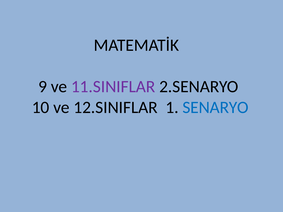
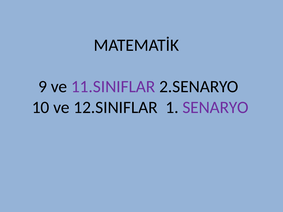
SENARYO colour: blue -> purple (216, 108)
